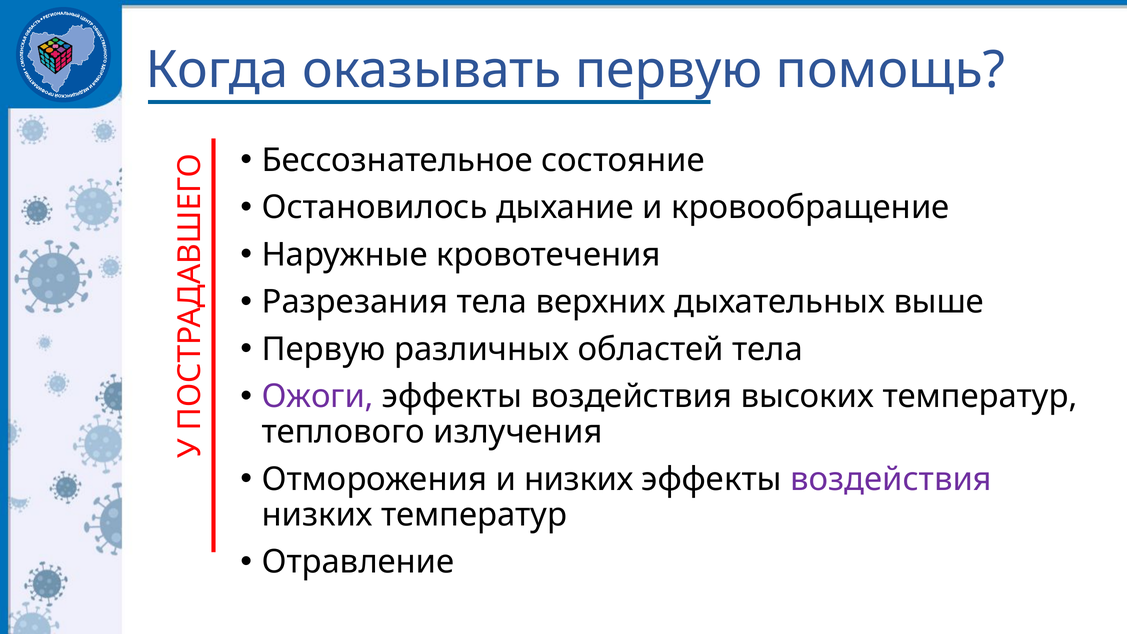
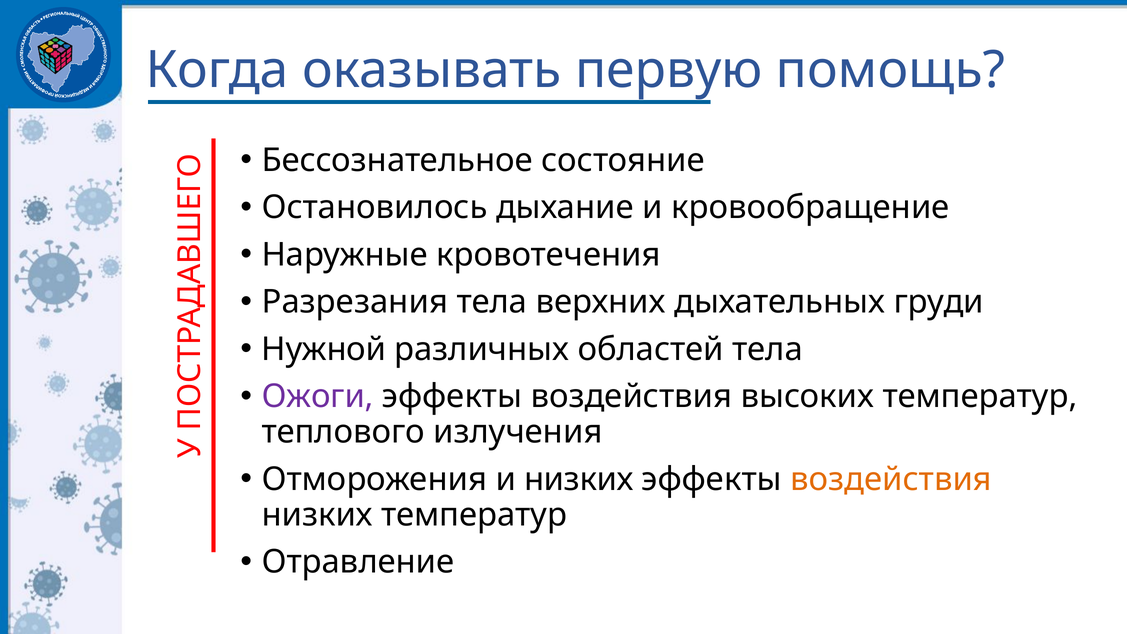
выше: выше -> груди (939, 302)
Первую: Первую -> Нужной (324, 349)
воздействия colour: purple -> orange (891, 479)
